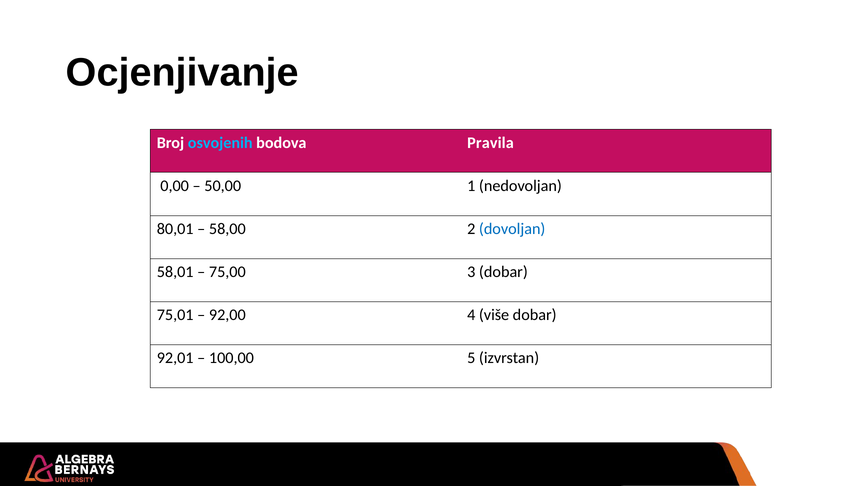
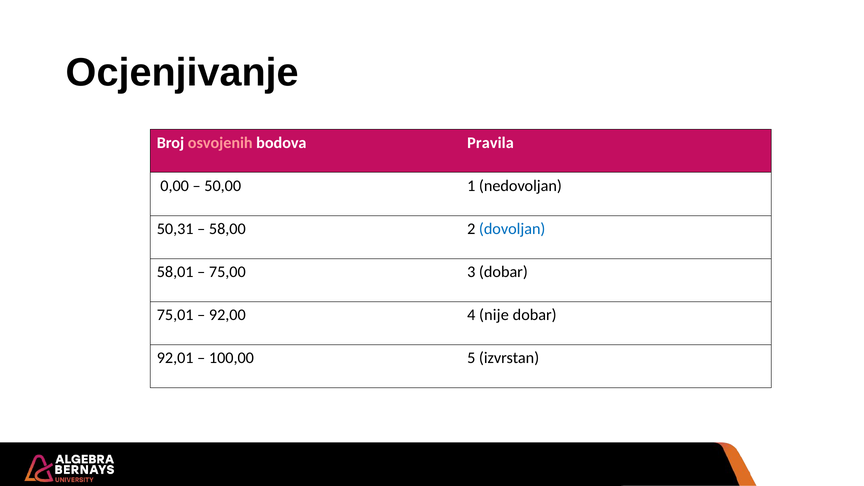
osvojenih colour: light blue -> pink (220, 143)
80,01: 80,01 -> 50,31 (175, 229)
više: više -> nije (494, 315)
